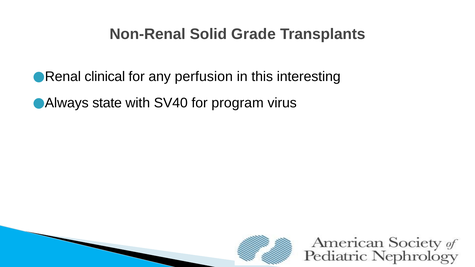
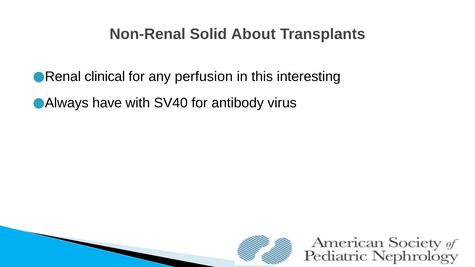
Grade: Grade -> About (253, 34)
state: state -> have (107, 103)
program: program -> antibody (238, 103)
